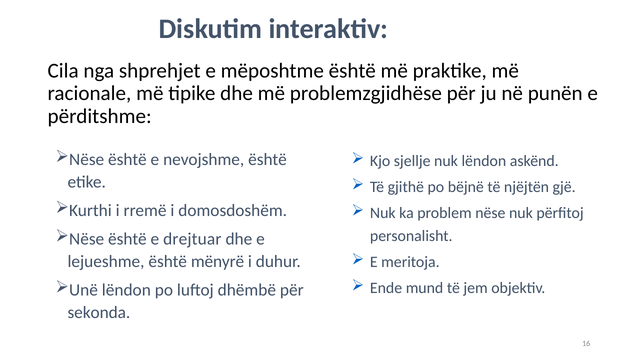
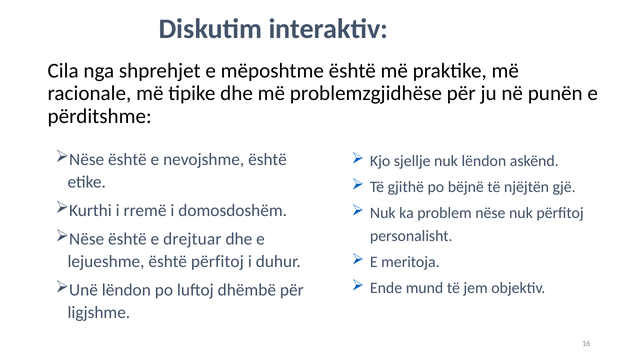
është mënyrë: mënyrë -> përfitoj (217, 261)
sekonda: sekonda -> ligjshme (99, 312)
